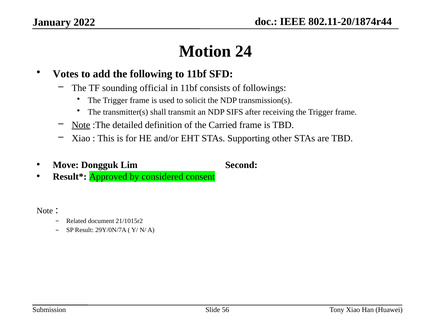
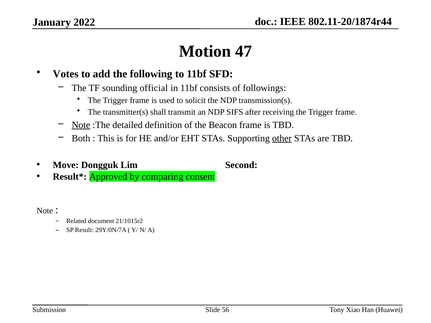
24: 24 -> 47 (244, 51)
Carried: Carried -> Beacon (223, 125)
Xiao: Xiao -> Both (81, 138)
other underline: none -> present (282, 138)
considered: considered -> comparing (162, 177)
